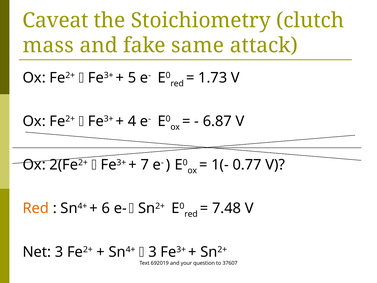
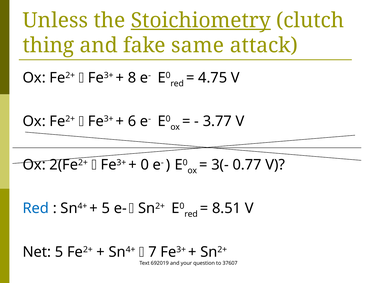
Caveat: Caveat -> Unless (55, 20)
Stoichiometry underline: none -> present (201, 20)
mass: mass -> thing (48, 45)
5: 5 -> 8 (132, 78)
1.73: 1.73 -> 4.75 (213, 78)
4: 4 -> 6 (132, 121)
6.87: 6.87 -> 3.77 (217, 121)
7: 7 -> 0 (145, 165)
1(-: 1(- -> 3(- (220, 165)
Red colour: orange -> blue (36, 208)
6: 6 -> 5 (106, 208)
7.48: 7.48 -> 8.51 (227, 208)
Net 3: 3 -> 5 (59, 252)
3: 3 -> 7 (152, 252)
